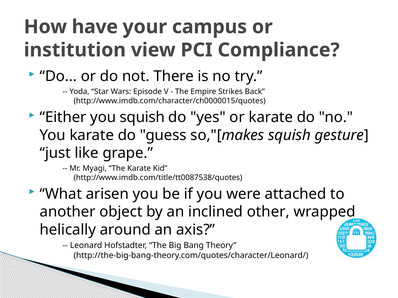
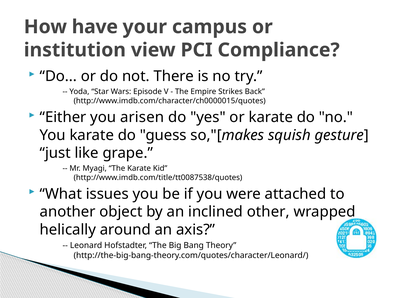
you squish: squish -> arisen (142, 117)
arisen: arisen -> issues (107, 194)
